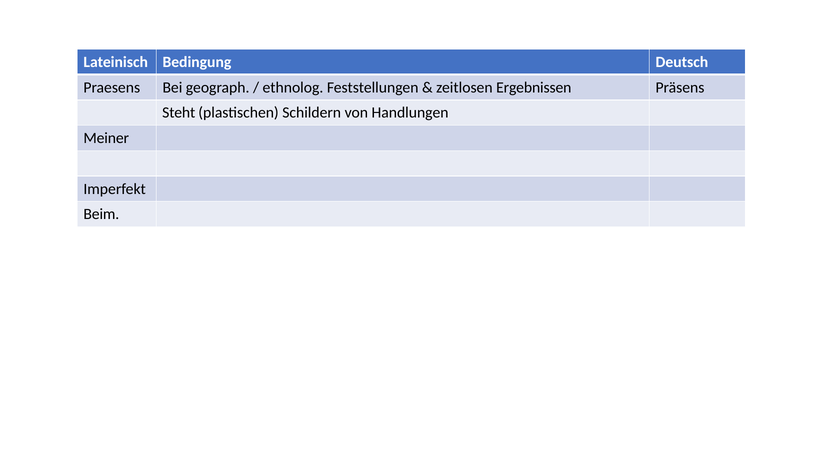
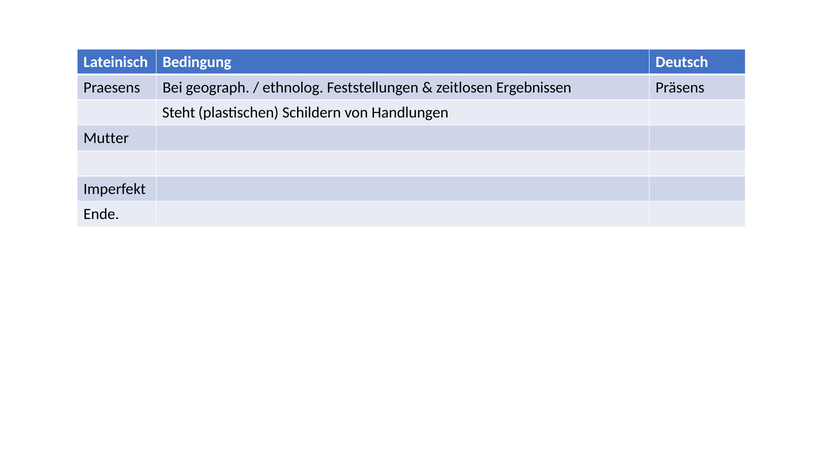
Meiner: Meiner -> Mutter (106, 138)
Beim: Beim -> Ende (101, 215)
